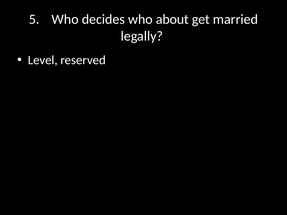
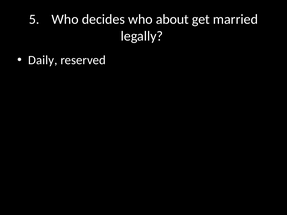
Level: Level -> Daily (43, 60)
